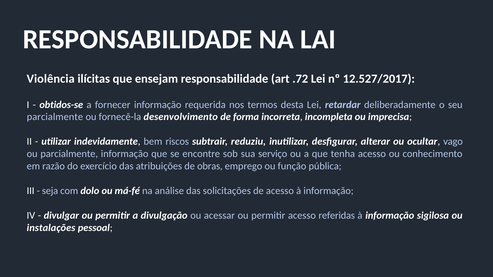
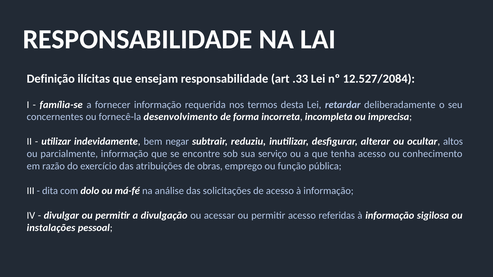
Violência: Violência -> Definição (51, 79)
.72: .72 -> .33 (300, 79)
12.527/2017: 12.527/2017 -> 12.527/2084 (379, 79)
obtidos-se: obtidos-se -> família-se (61, 105)
parcialmente: parcialmente -> concernentes (55, 117)
riscos: riscos -> negar (177, 142)
vago: vago -> altos (453, 142)
seja: seja -> dita (50, 191)
